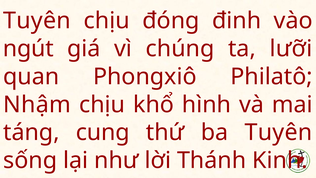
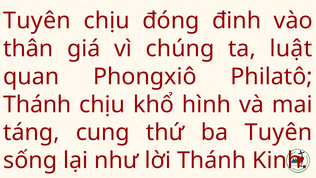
ngút: ngút -> thân (28, 49)
lưỡi: lưỡi -> luật (291, 49)
Nhậm: Nhậm -> Thánh (37, 104)
